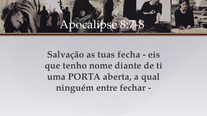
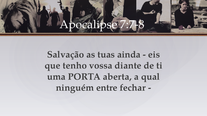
8:7-8: 8:7-8 -> 7:7-8 (132, 25)
fecha: fecha -> ainda (129, 55)
nome: nome -> vossa (101, 66)
